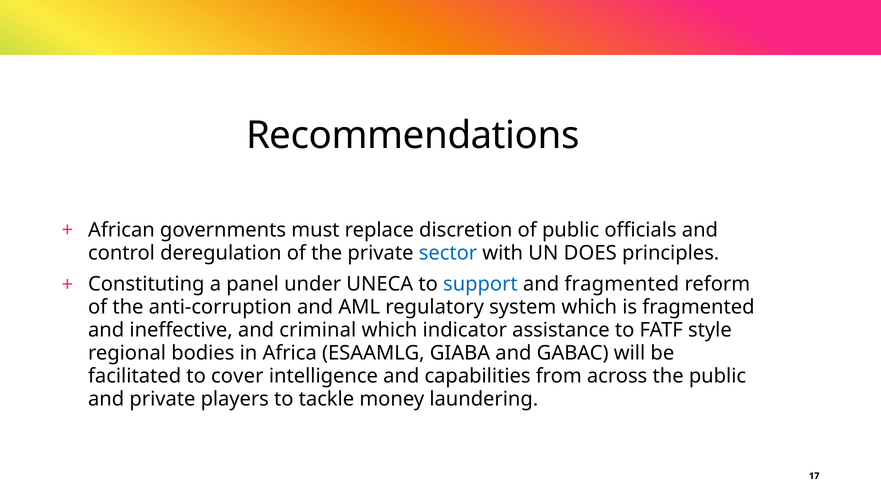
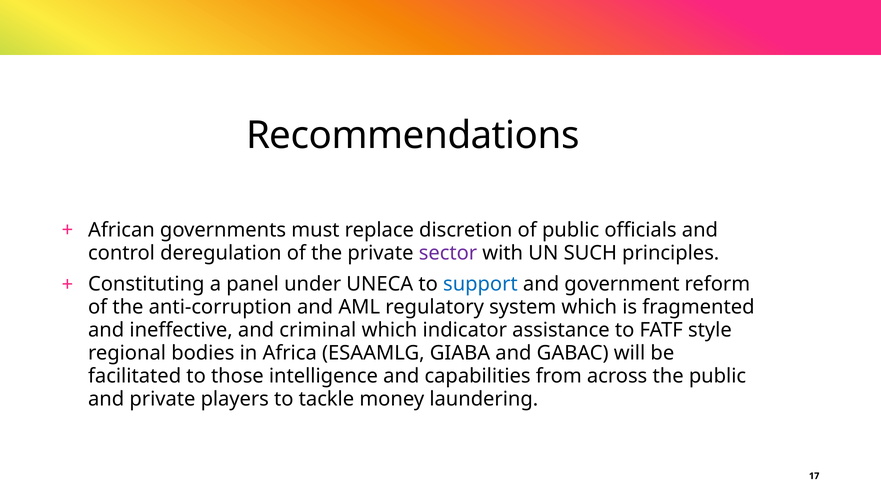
sector colour: blue -> purple (448, 253)
DOES: DOES -> SUCH (590, 253)
and fragmented: fragmented -> government (622, 284)
cover: cover -> those (237, 376)
